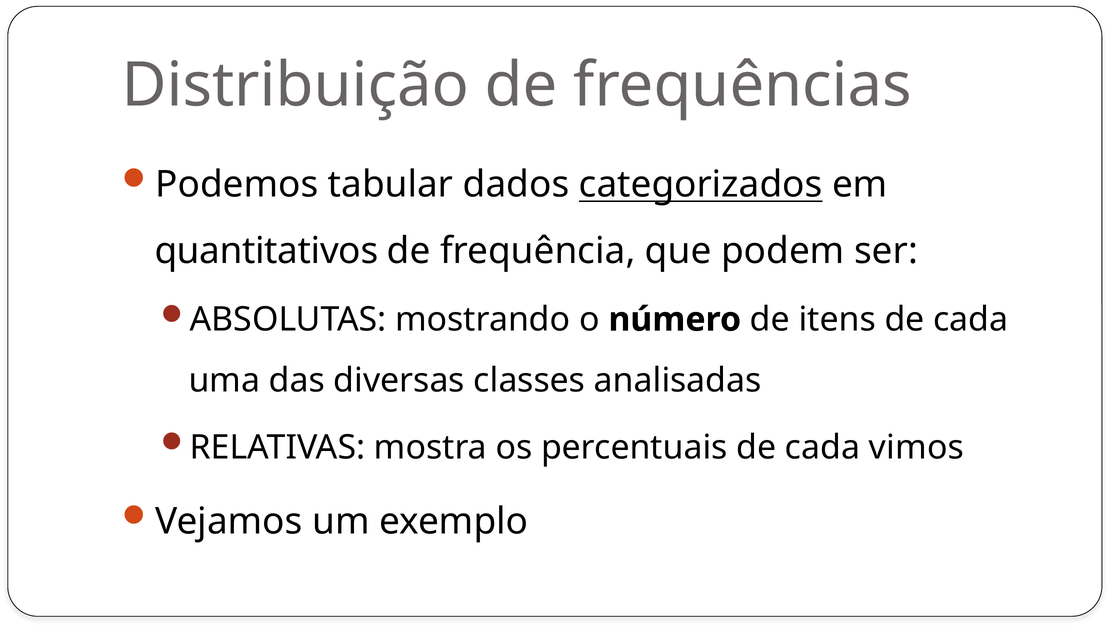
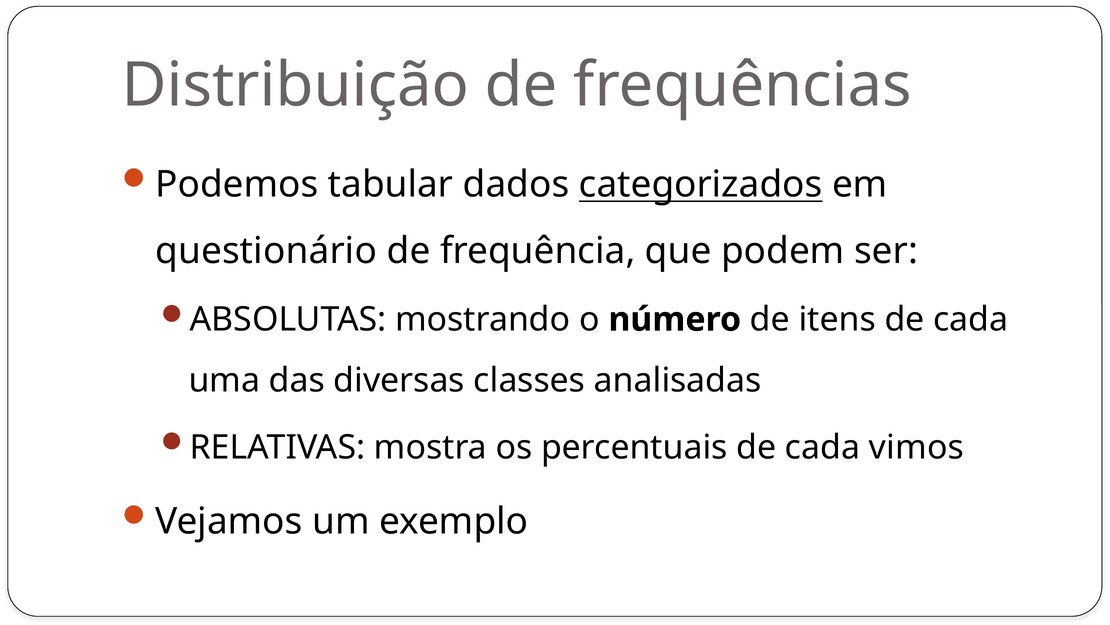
quantitativos: quantitativos -> questionário (266, 251)
